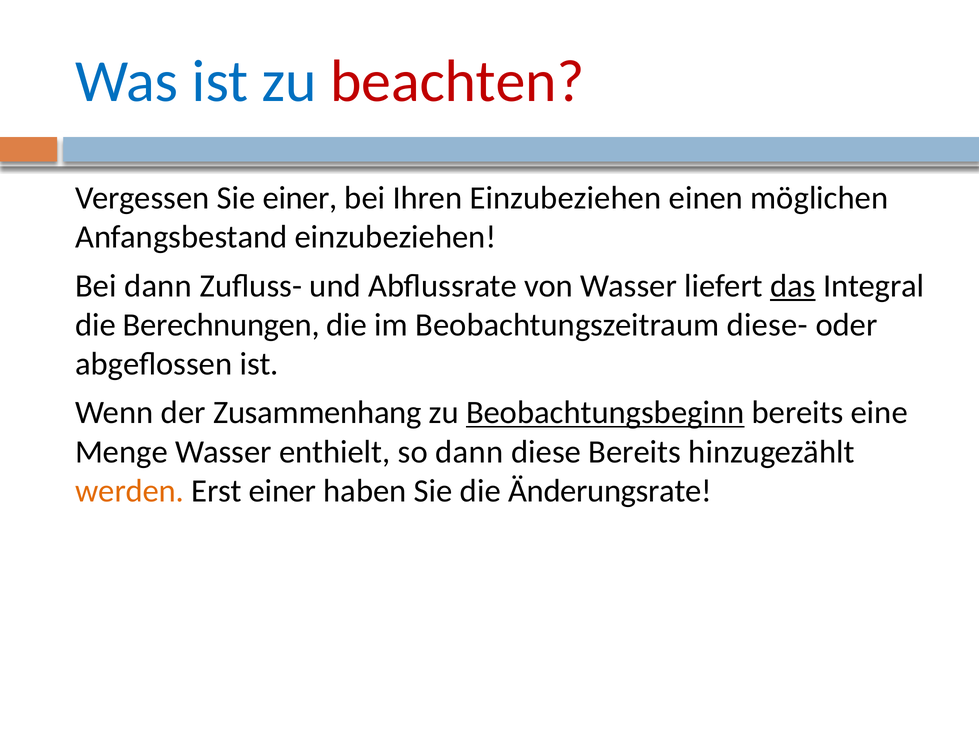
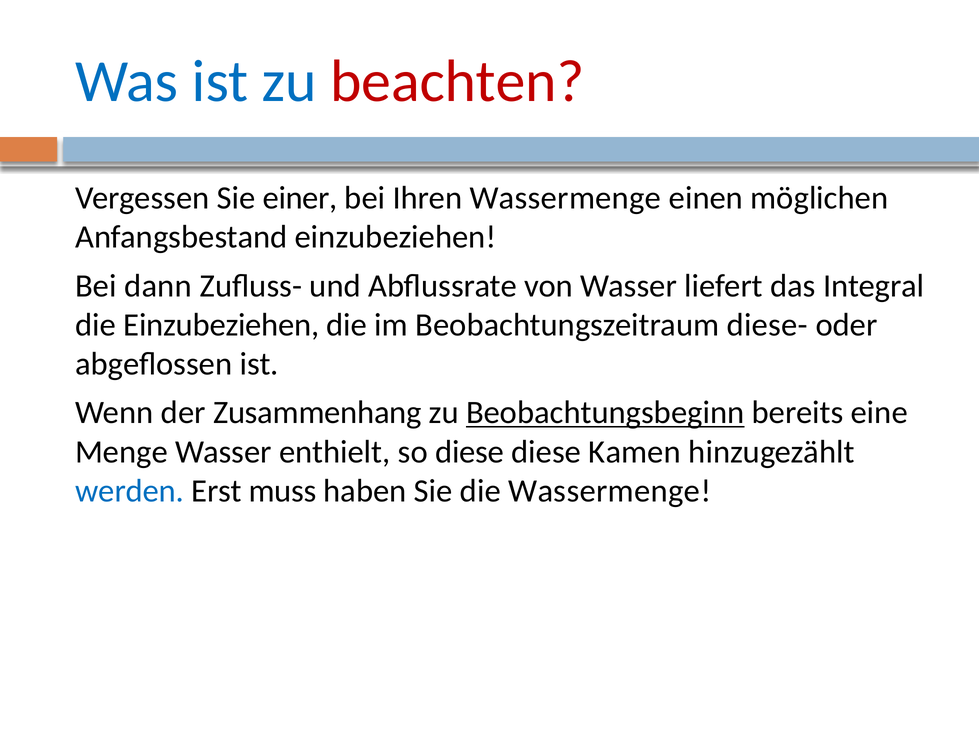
Ihren Einzubeziehen: Einzubeziehen -> Wassermenge (565, 198)
das underline: present -> none (793, 286)
die Berechnungen: Berechnungen -> Einzubeziehen (221, 325)
so dann: dann -> diese (470, 452)
diese Bereits: Bereits -> Kamen (635, 452)
werden colour: orange -> blue (130, 491)
Erst einer: einer -> muss (283, 491)
die Änderungsrate: Änderungsrate -> Wassermenge (610, 491)
